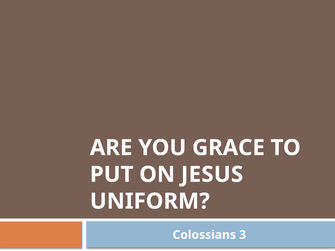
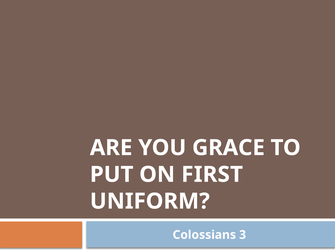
JESUS: JESUS -> FIRST (212, 175)
